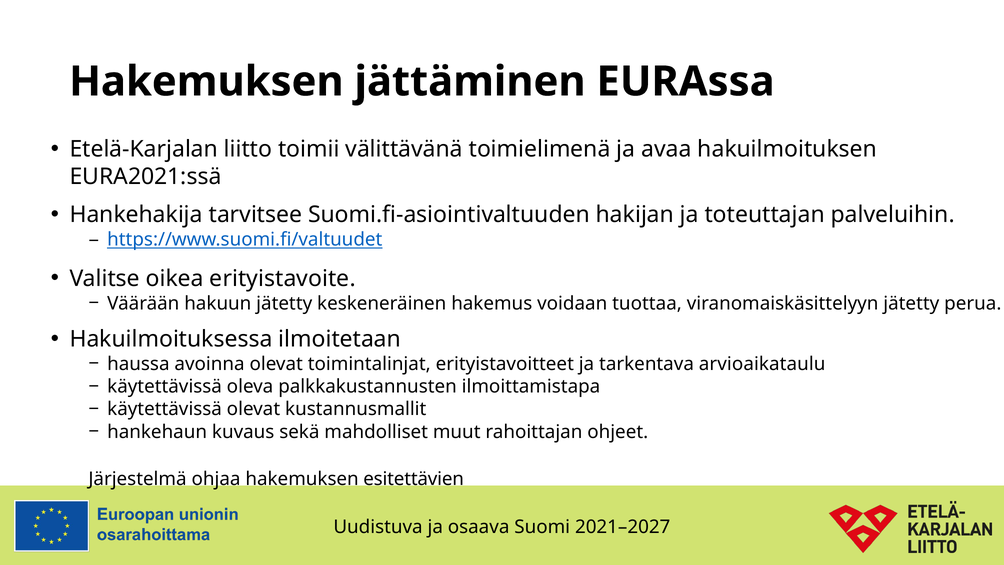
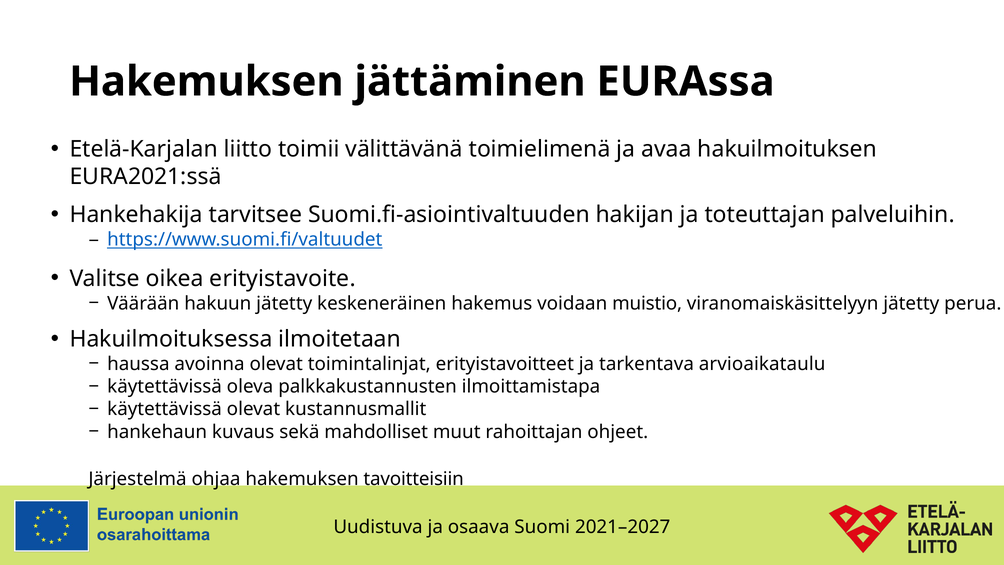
tuottaa: tuottaa -> muistio (647, 303)
esitettävien: esitettävien -> tavoitteisiin (414, 479)
